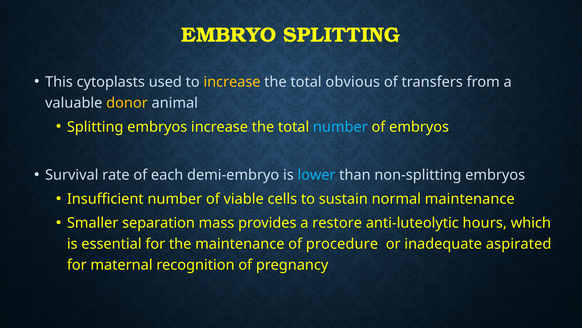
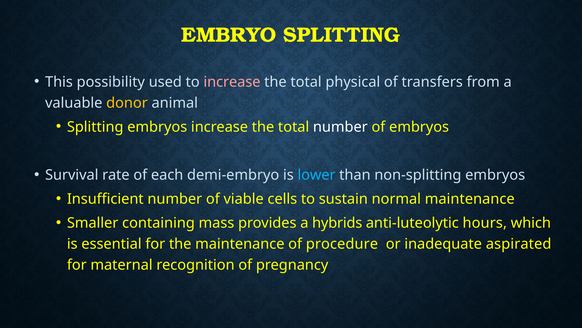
cytoplasts: cytoplasts -> possibility (111, 82)
increase colour: yellow -> pink (232, 82)
obvious: obvious -> physical (353, 82)
number colour: light blue -> white (340, 127)
separation: separation -> containing (158, 223)
restore: restore -> hybrids (337, 223)
